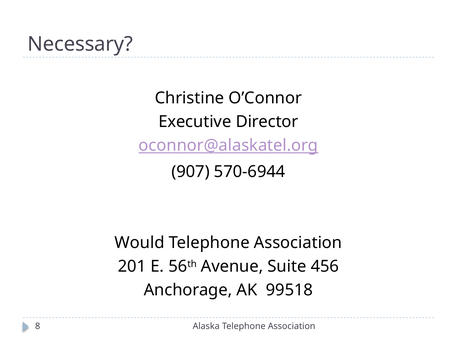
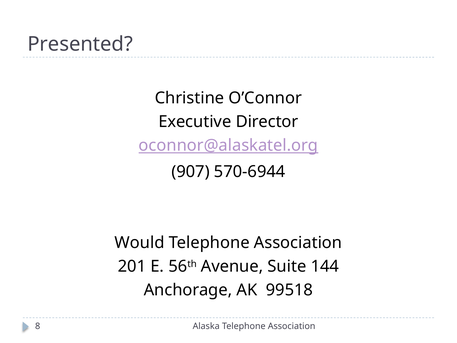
Necessary: Necessary -> Presented (80, 44)
456: 456 -> 144 (325, 266)
